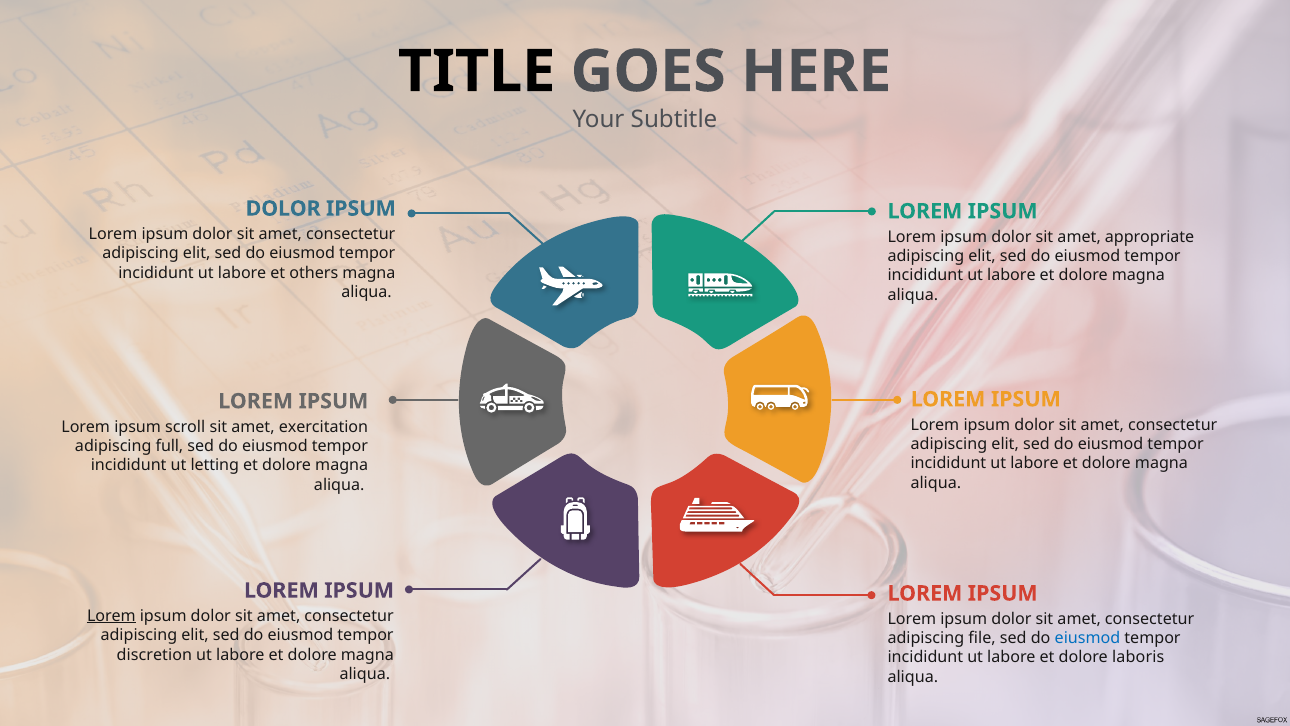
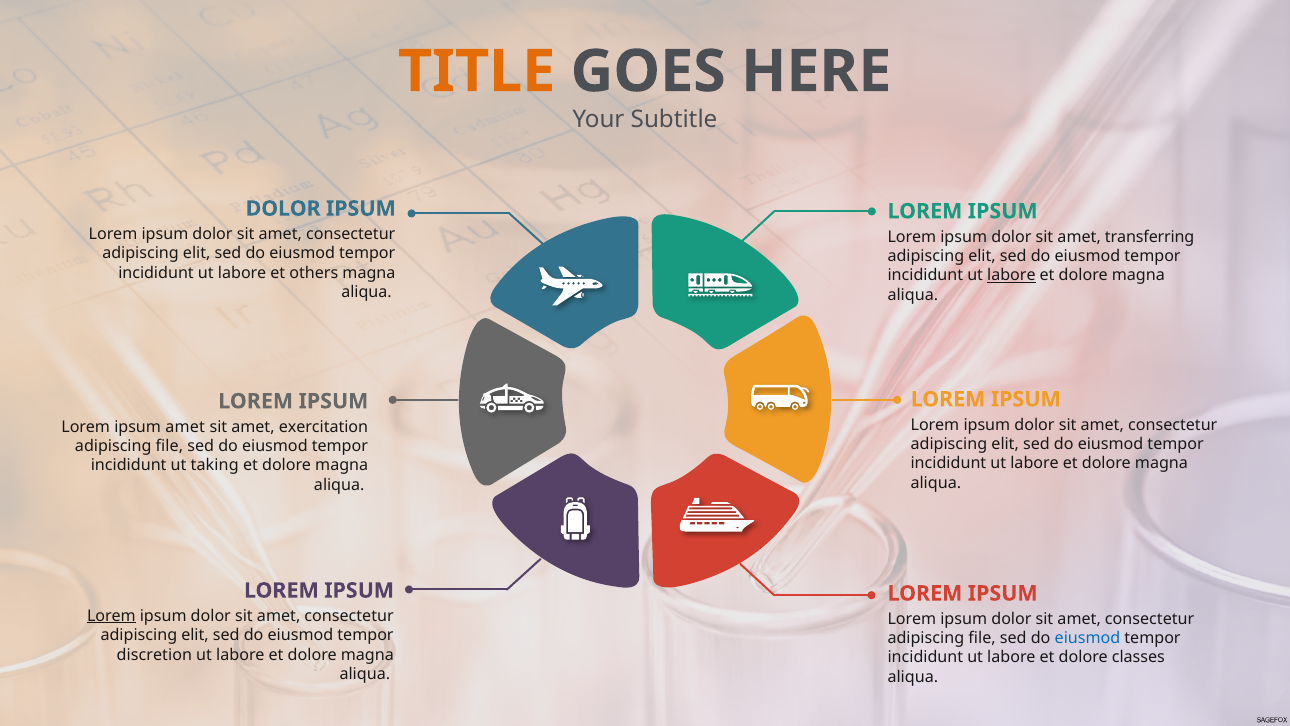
TITLE colour: black -> orange (477, 72)
appropriate: appropriate -> transferring (1150, 237)
labore underline: none -> present (1011, 275)
ipsum scroll: scroll -> amet (185, 426)
full: full -> file (169, 446)
letting: letting -> taking (215, 465)
laboris: laboris -> classes (1138, 657)
